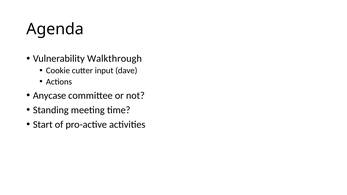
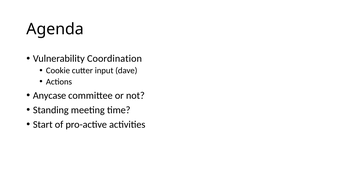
Walkthrough: Walkthrough -> Coordination (114, 59)
